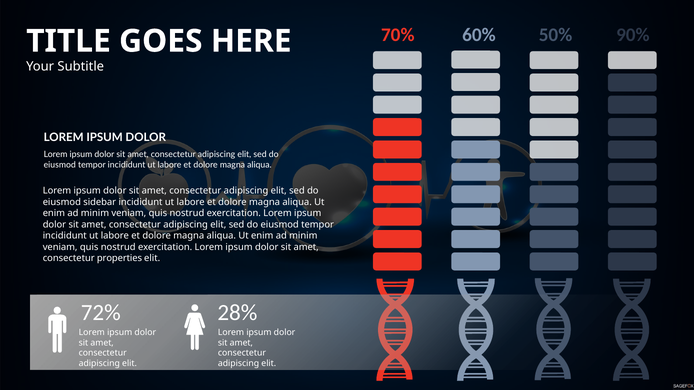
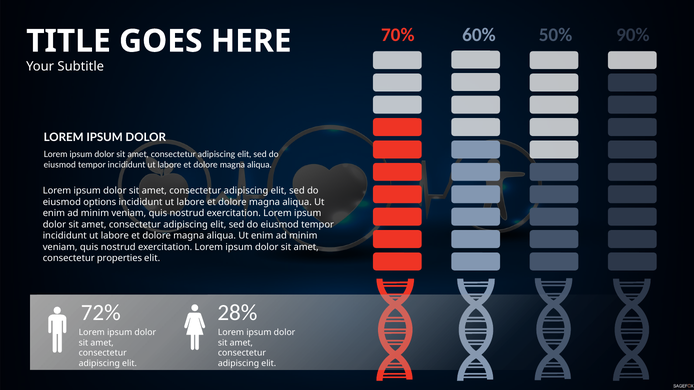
sidebar: sidebar -> options (100, 202)
